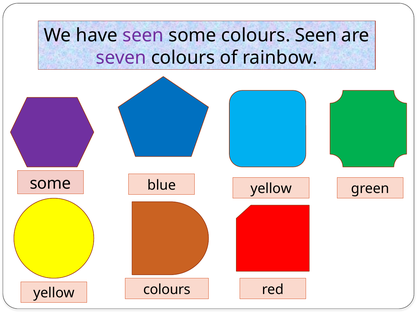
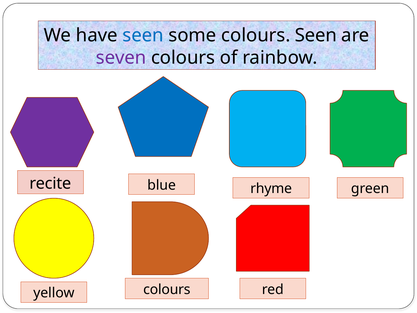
seen colour: purple -> blue (143, 35)
some: some -> recite (50, 183)
blue yellow: yellow -> rhyme (271, 189)
